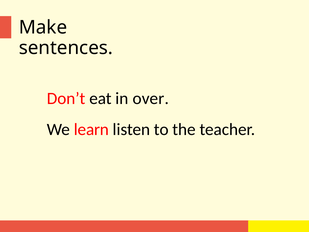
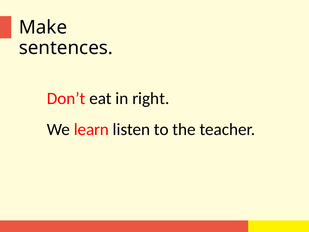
over: over -> right (151, 98)
